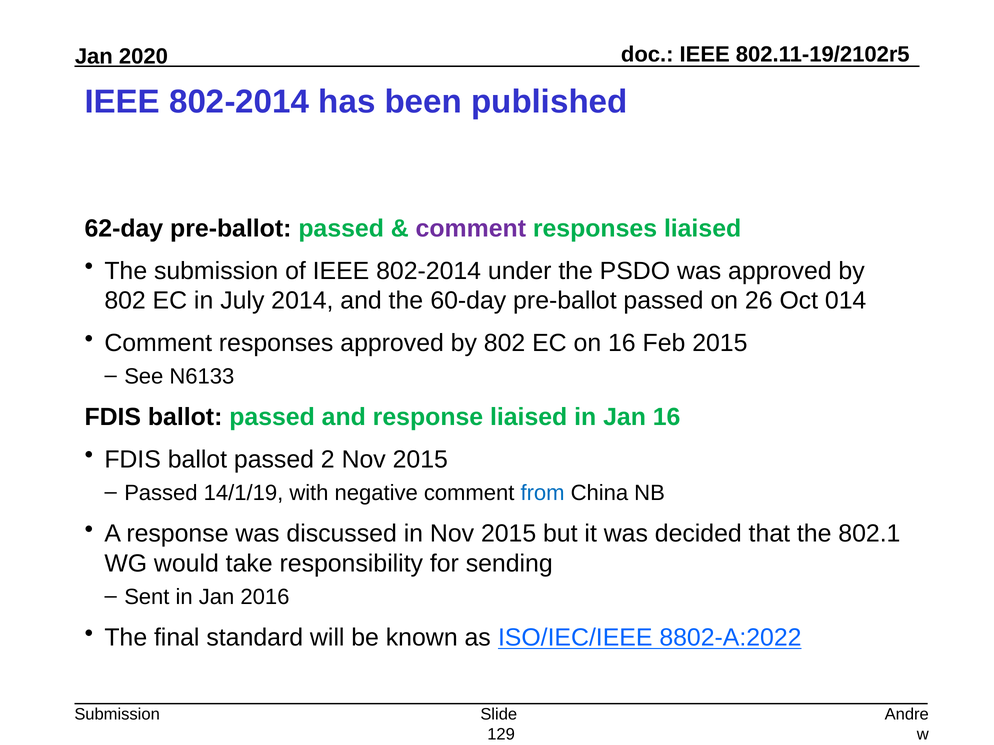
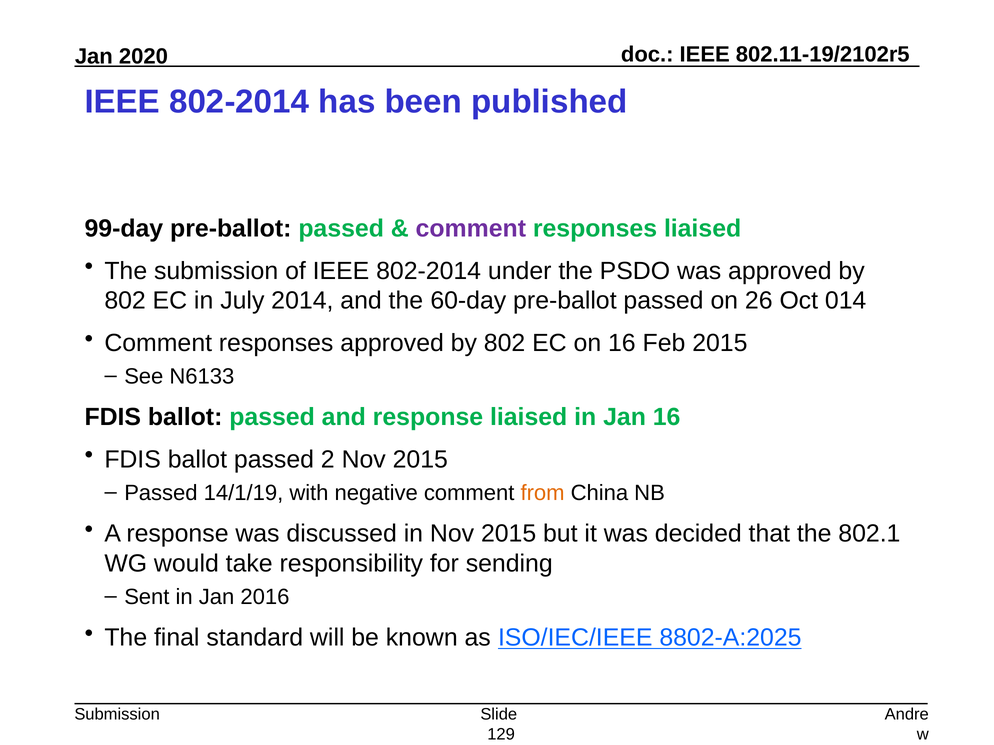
62-day: 62-day -> 99-day (124, 229)
from colour: blue -> orange (543, 493)
8802-A:2022: 8802-A:2022 -> 8802-A:2025 (730, 638)
